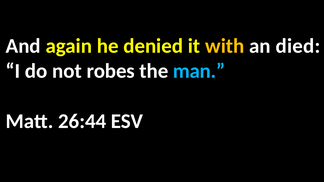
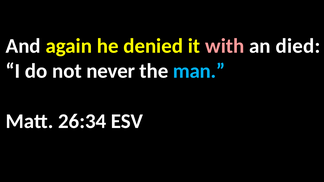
with colour: yellow -> pink (225, 46)
robes: robes -> never (111, 71)
26:44: 26:44 -> 26:34 (82, 121)
